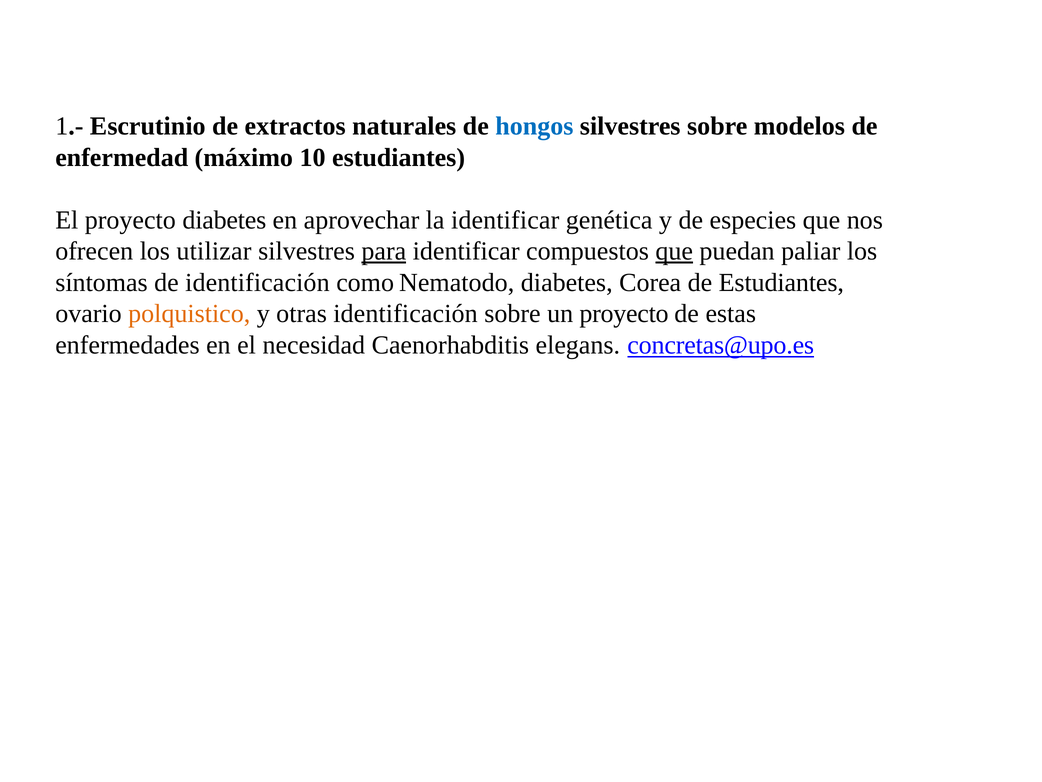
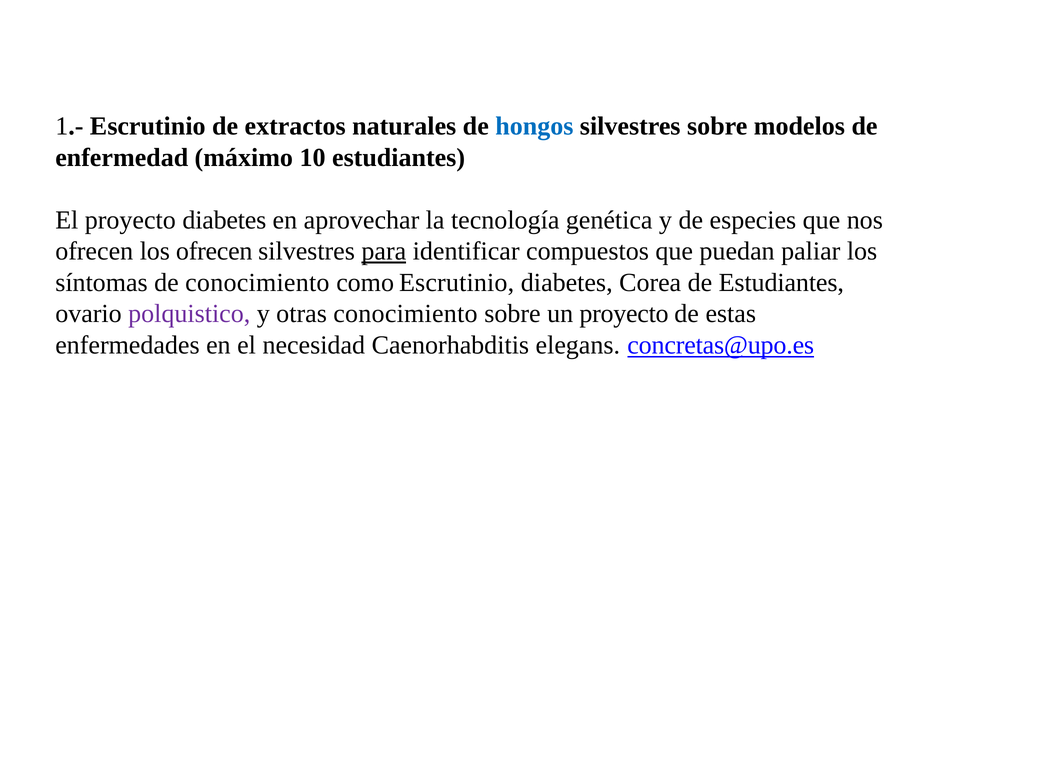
la identificar: identificar -> tecnología (505, 220)
los utilizar: utilizar -> ofrecen (214, 251)
que underline: present -> none (674, 251)
de identificación: identificación -> conocimiento (257, 282)
como Nematodo: Nematodo -> Escrutinio (457, 282)
polquistico colour: orange -> purple (189, 314)
otras identificación: identificación -> conocimiento (405, 314)
